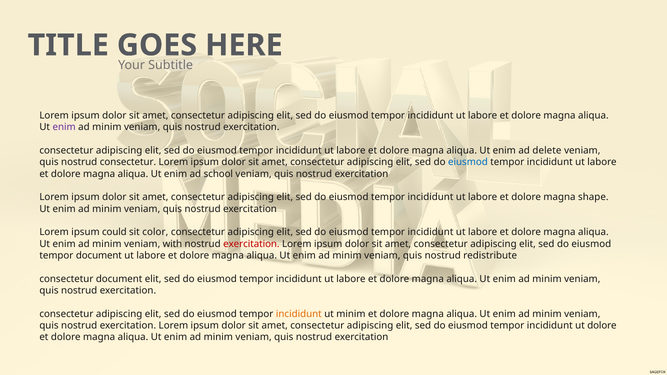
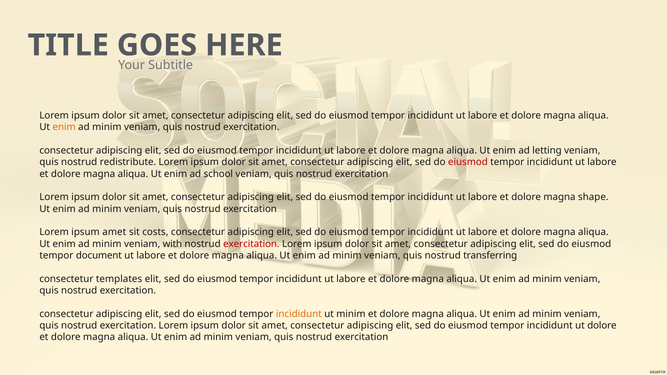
enim colour: purple -> orange (64, 127)
delete: delete -> letting (547, 151)
nostrud consectetur: consectetur -> redistribute (128, 162)
eiusmod colour: blue -> red (468, 162)
ipsum could: could -> amet (114, 232)
color: color -> costs (155, 232)
redistribute: redistribute -> transferring (490, 256)
consectetur document: document -> templates (119, 279)
